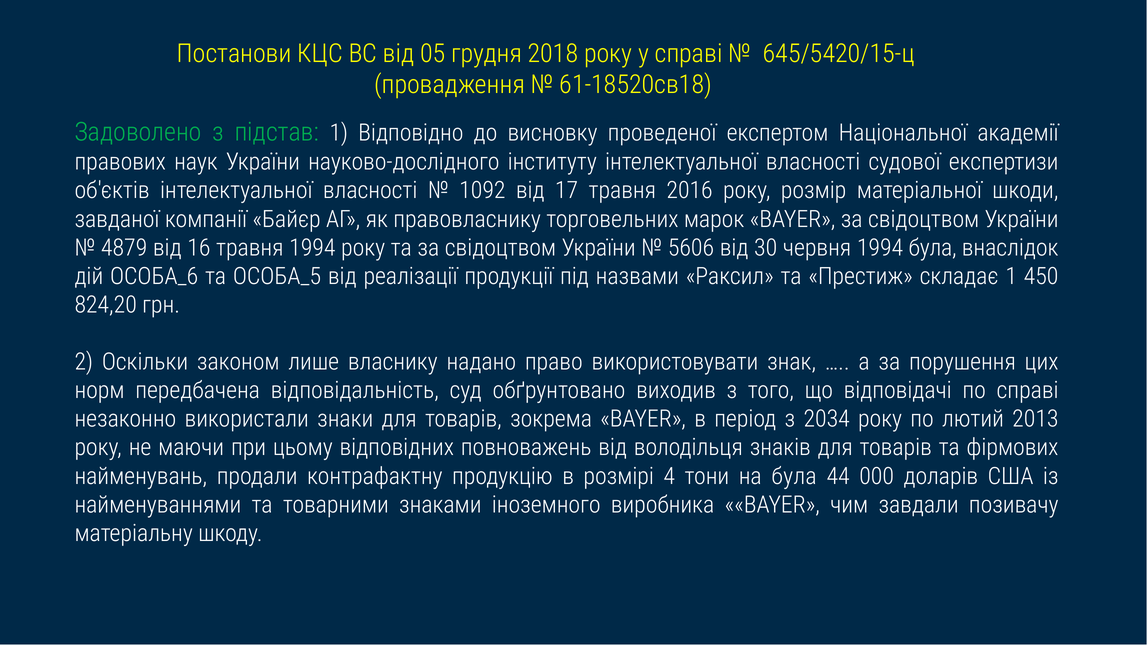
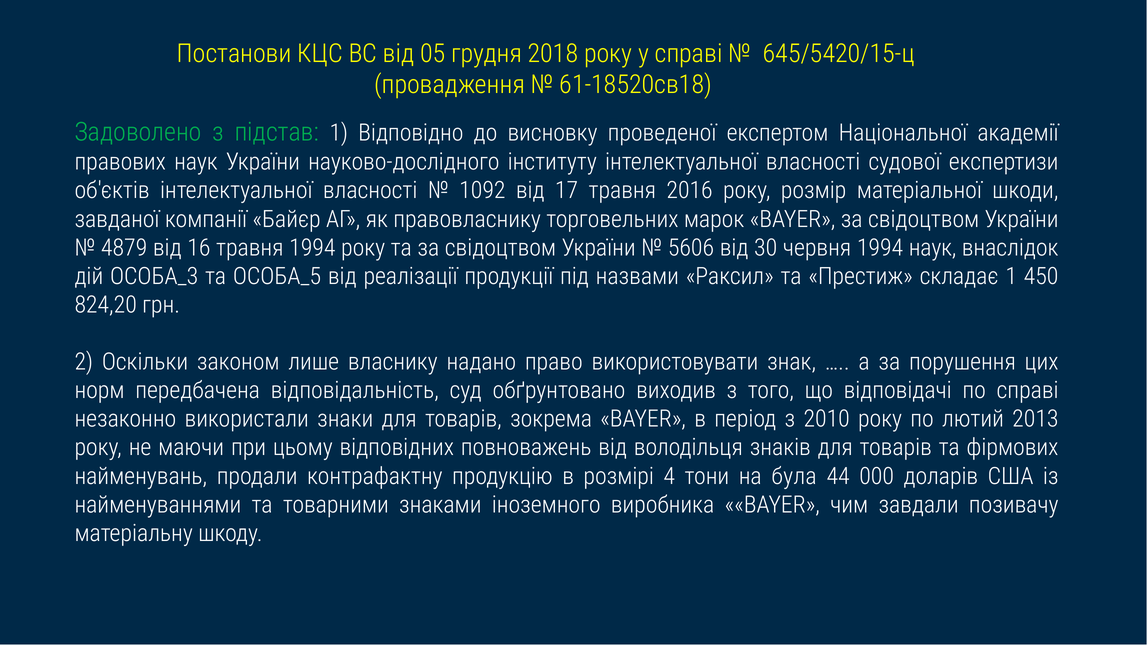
1994 була: була -> наук (933, 248)
ОСОБА_6: ОСОБА_6 -> ОСОБА_3 (154, 276)
2034: 2034 -> 2010 (827, 419)
